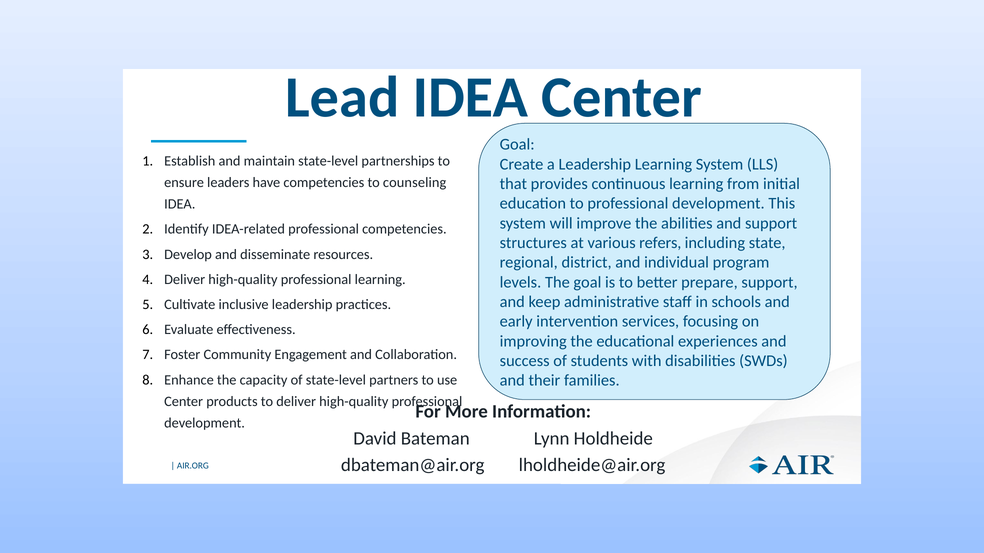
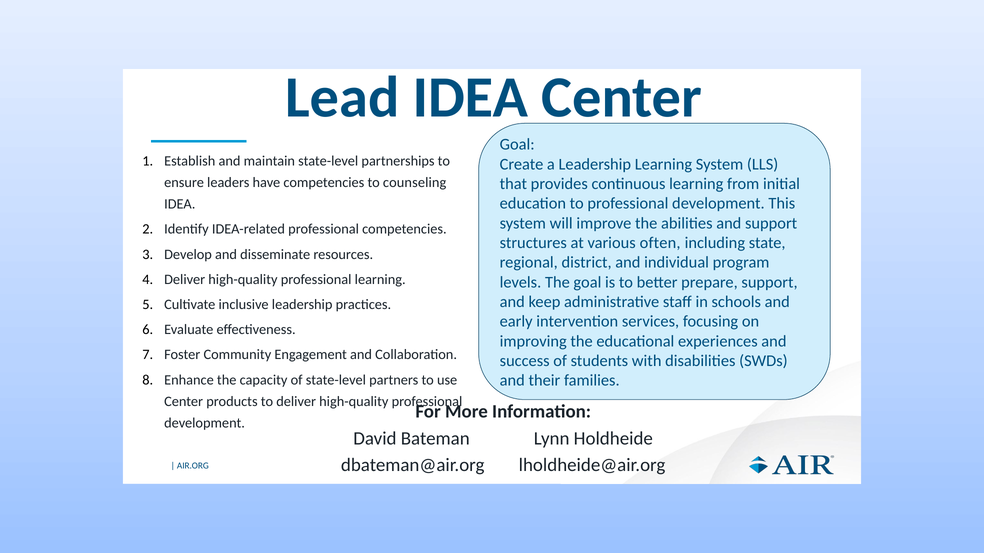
refers: refers -> often (660, 243)
